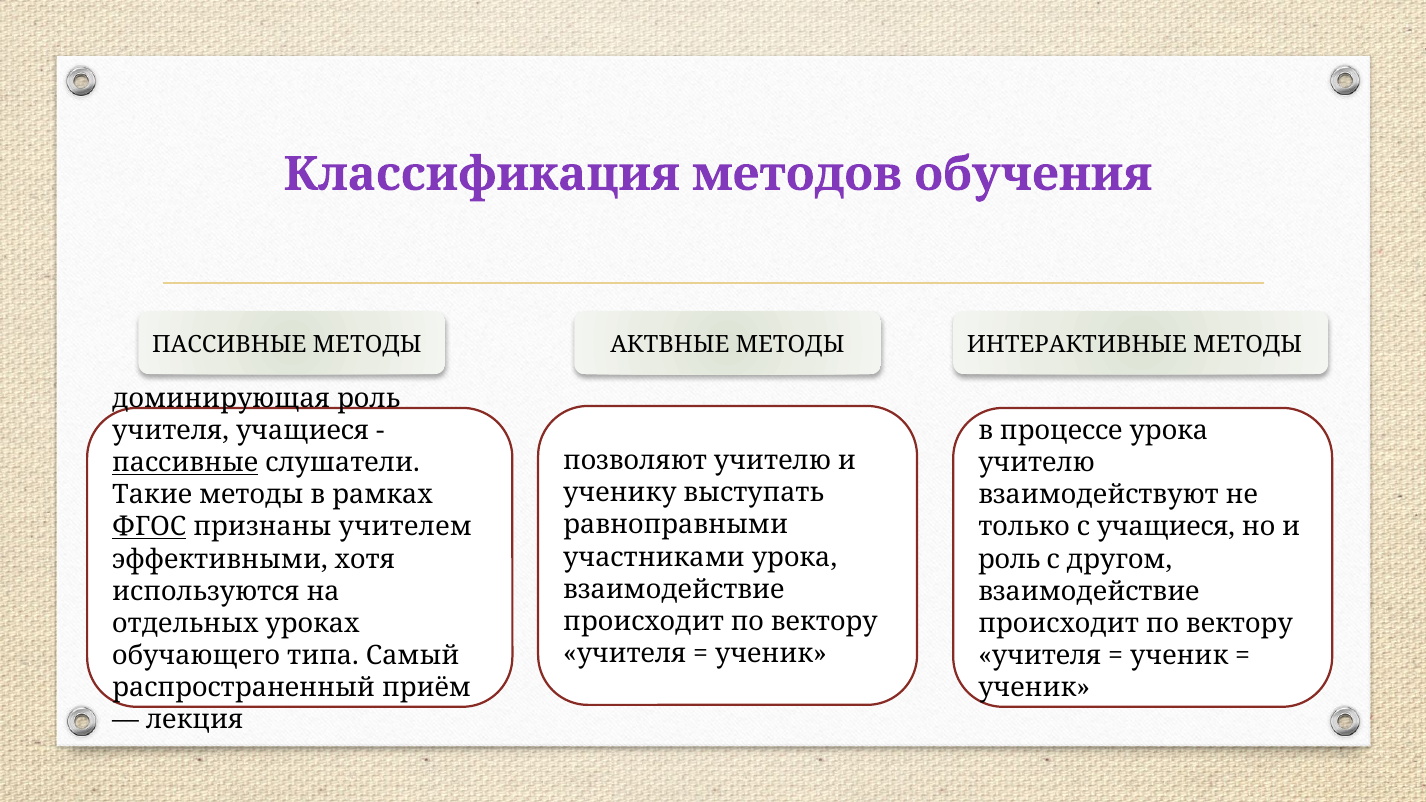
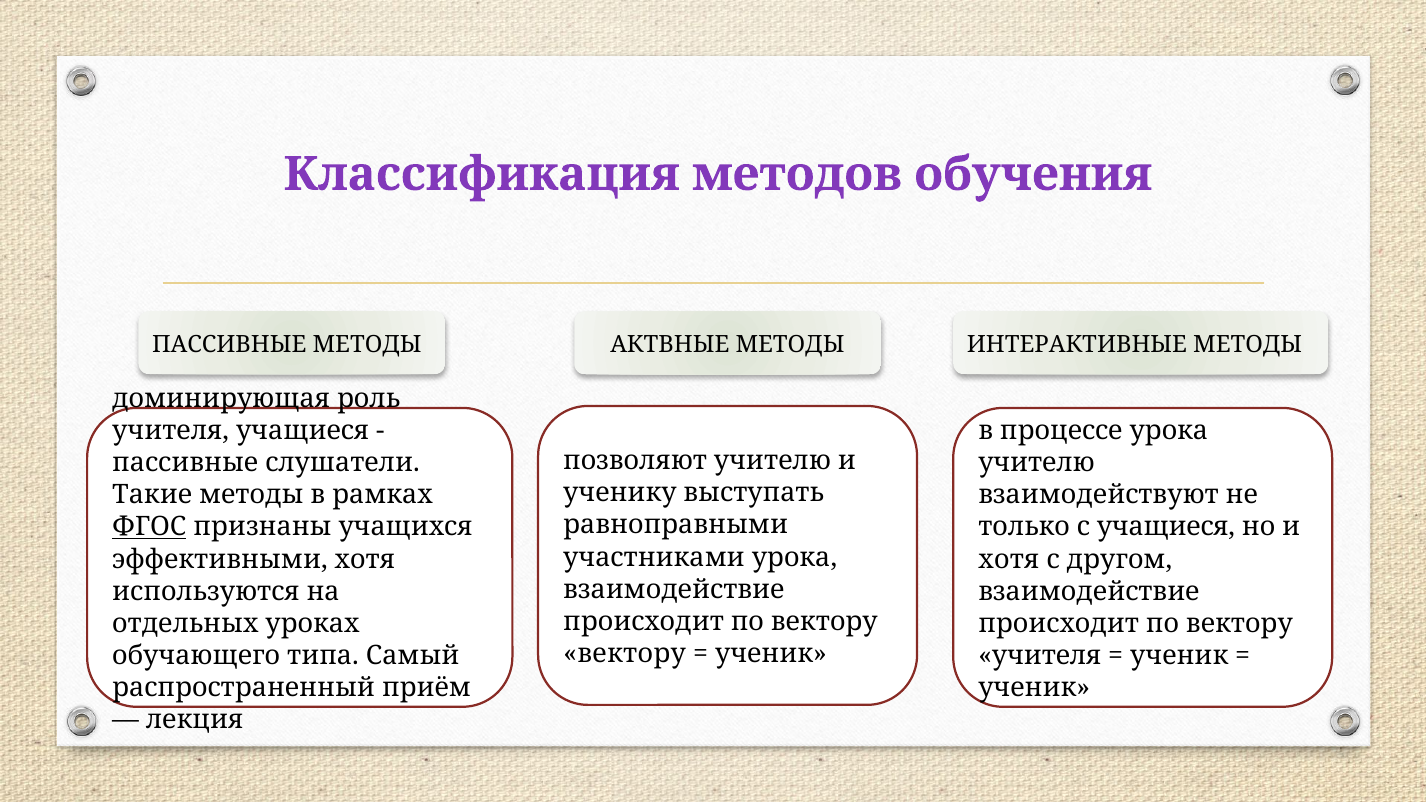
пассивные underline: present -> none (185, 463)
учителем: учителем -> учащихся (406, 527)
роль: роль -> хотя (1009, 559)
учителя: учителя -> вектору (625, 654)
